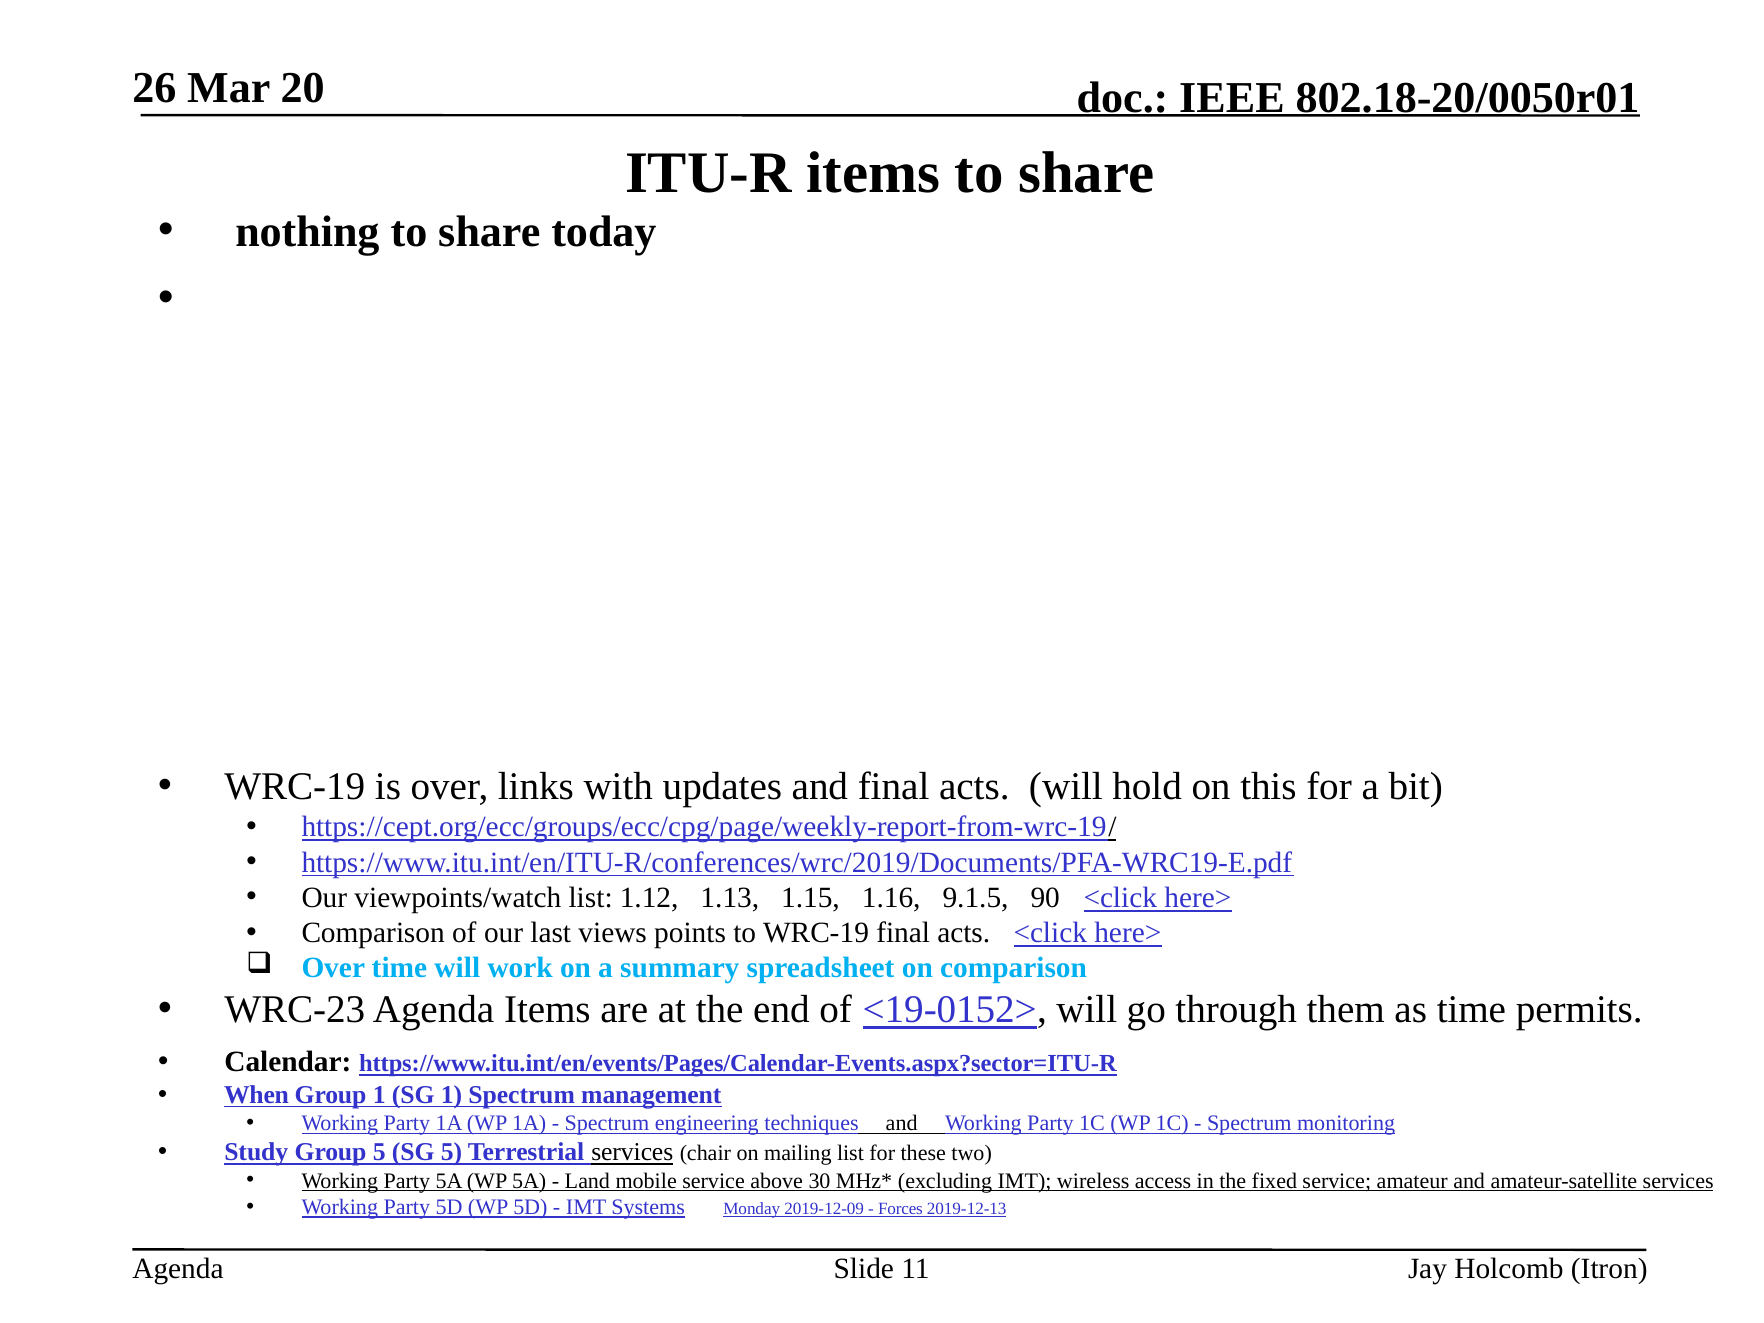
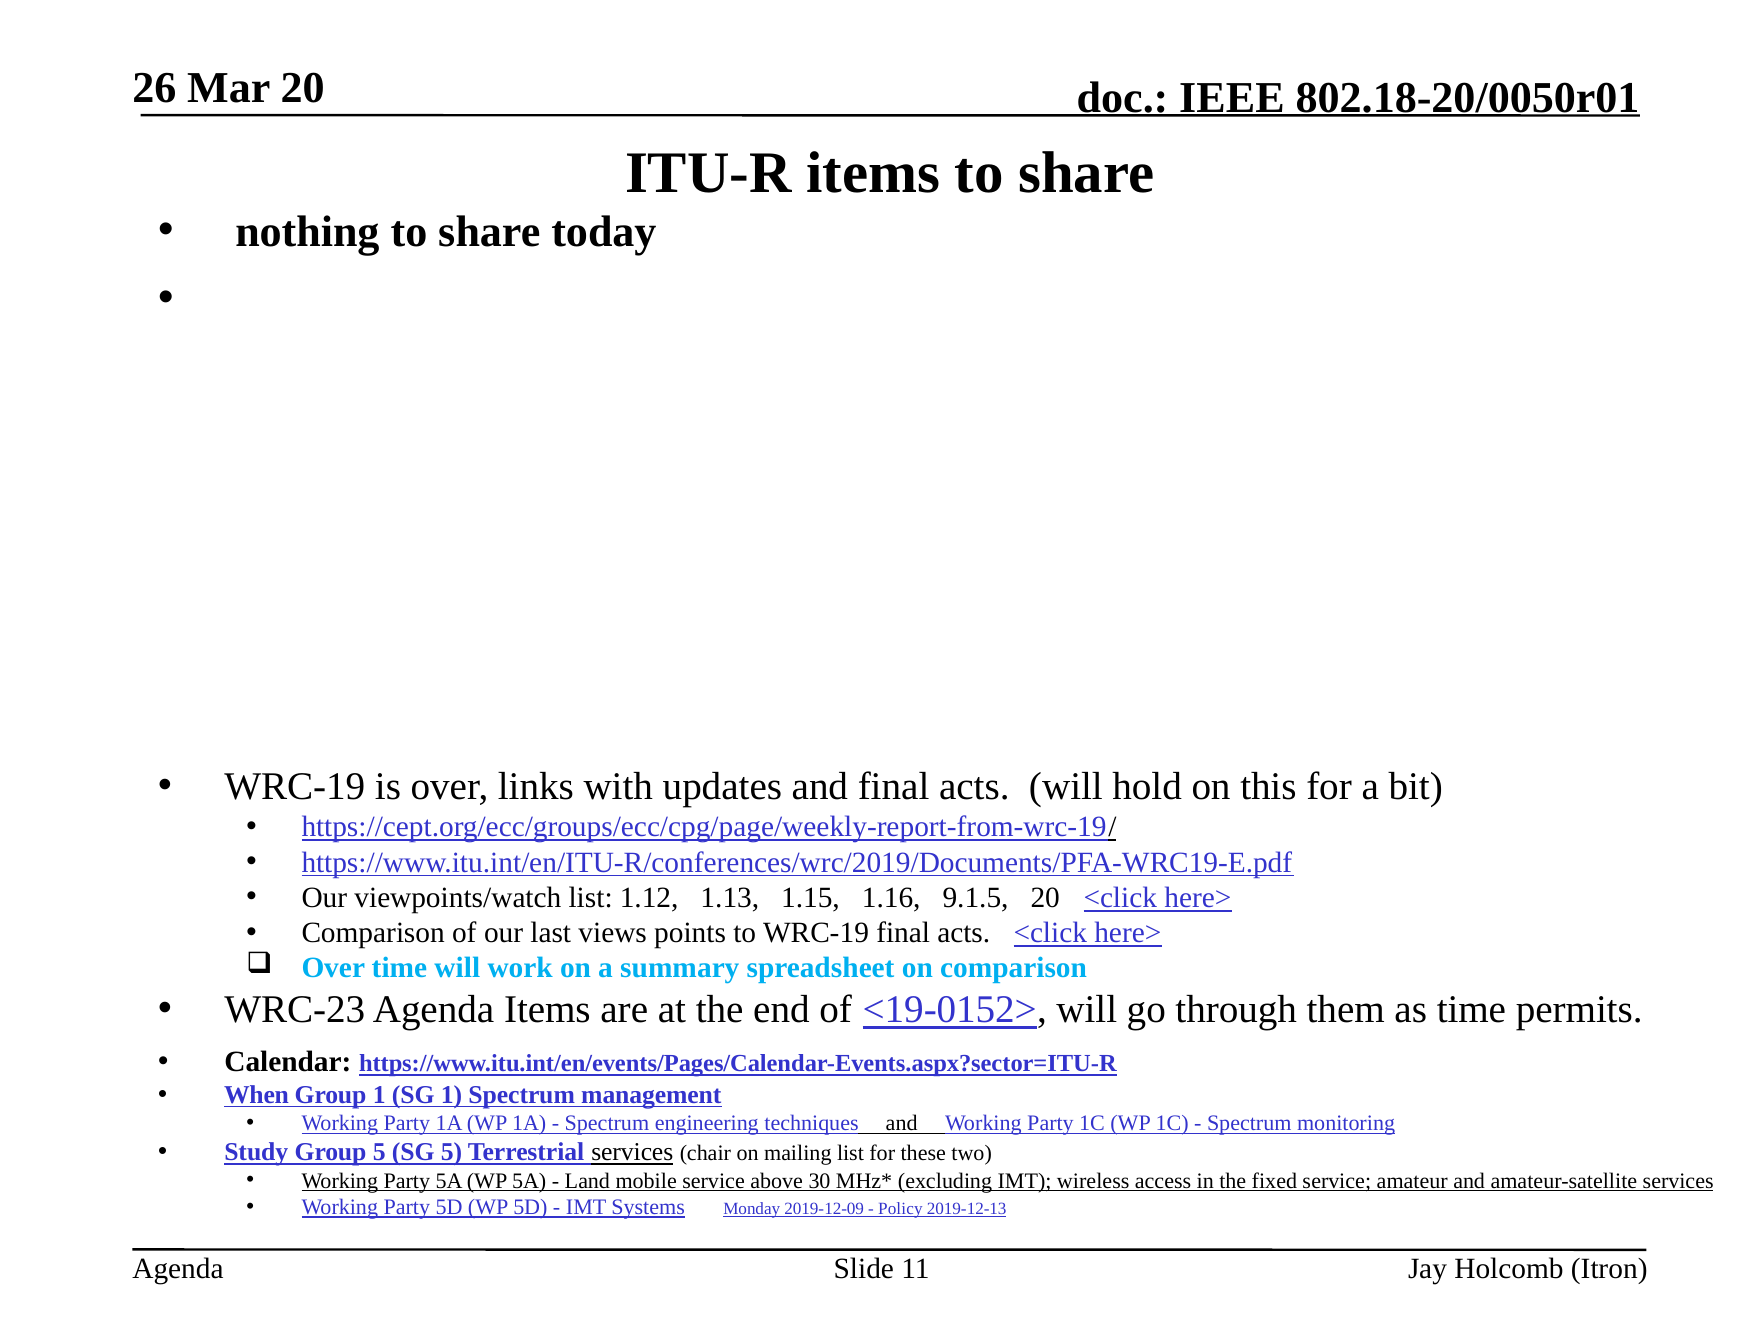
9.1.5 90: 90 -> 20 (1045, 898)
Forces: Forces -> Policy (900, 1209)
